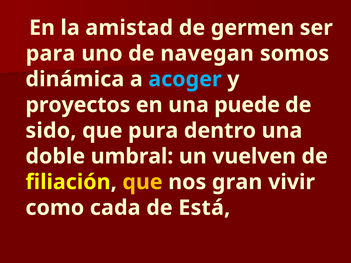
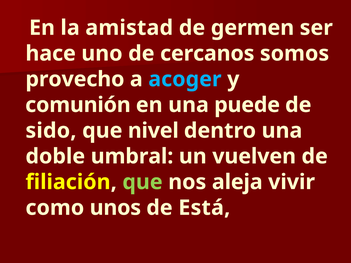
para: para -> hace (51, 54)
navegan: navegan -> cercanos (207, 54)
dinámica: dinámica -> provecho (75, 79)
proyectos: proyectos -> comunión (78, 105)
pura: pura -> nivel (153, 131)
que colour: yellow -> light green (142, 182)
gran: gran -> aleja (237, 182)
cada: cada -> unos (115, 208)
